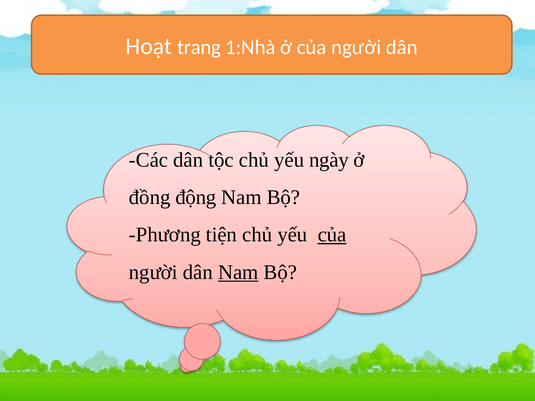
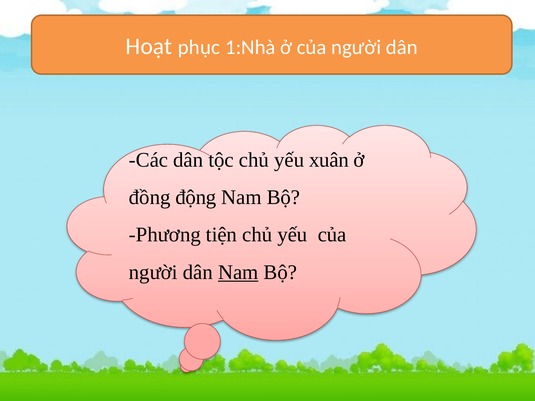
trang: trang -> phục (199, 47)
ngày: ngày -> xuân (329, 160)
của underline: present -> none (332, 235)
